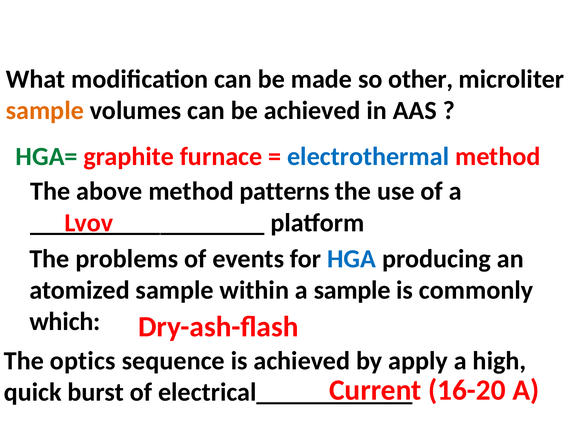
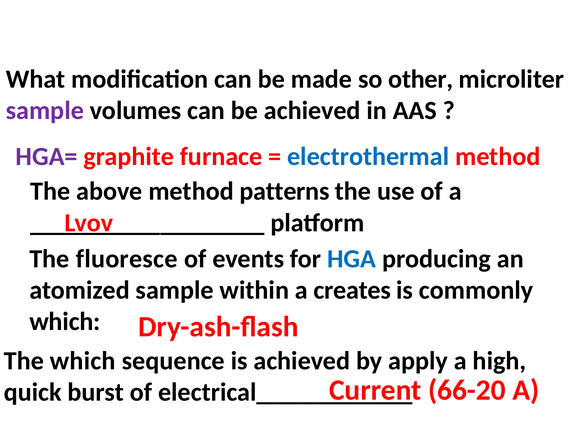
sample colour: orange -> purple (45, 111)
HGA= colour: green -> purple (47, 157)
problems: problems -> fluoresce (127, 259)
a sample: sample -> creates (352, 290)
The optics: optics -> which (83, 361)
16-20: 16-20 -> 66-20 (467, 390)
